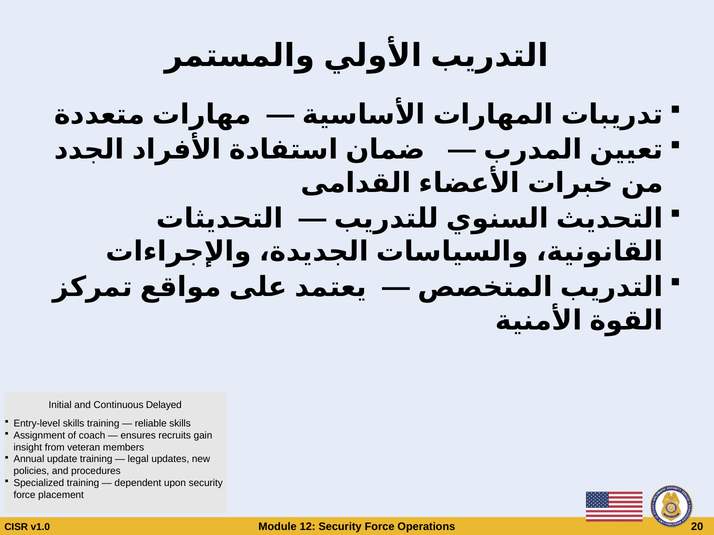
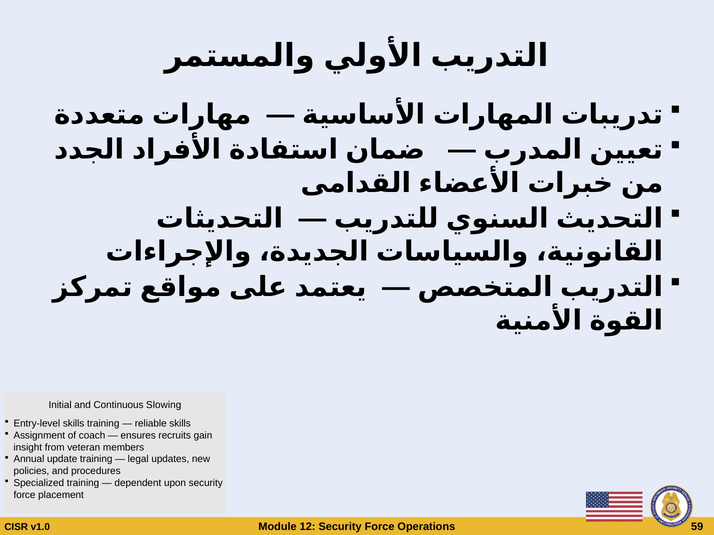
Delayed: Delayed -> Slowing (164, 405)
20: 20 -> 59 (697, 527)
